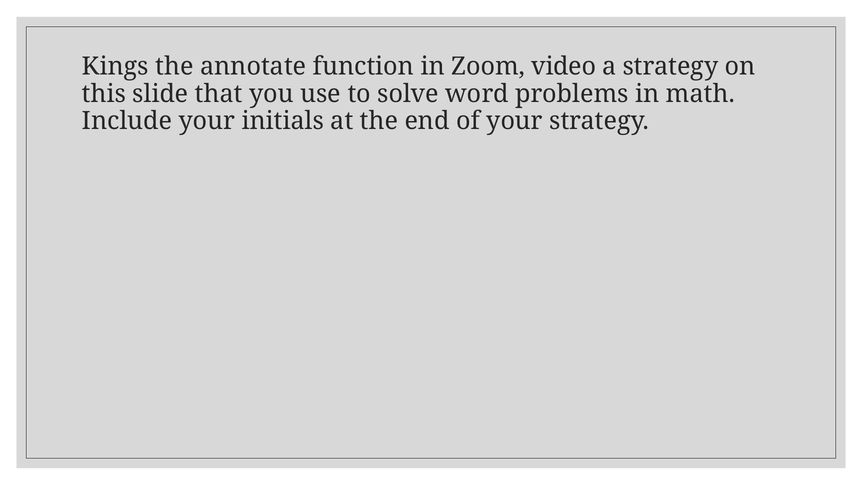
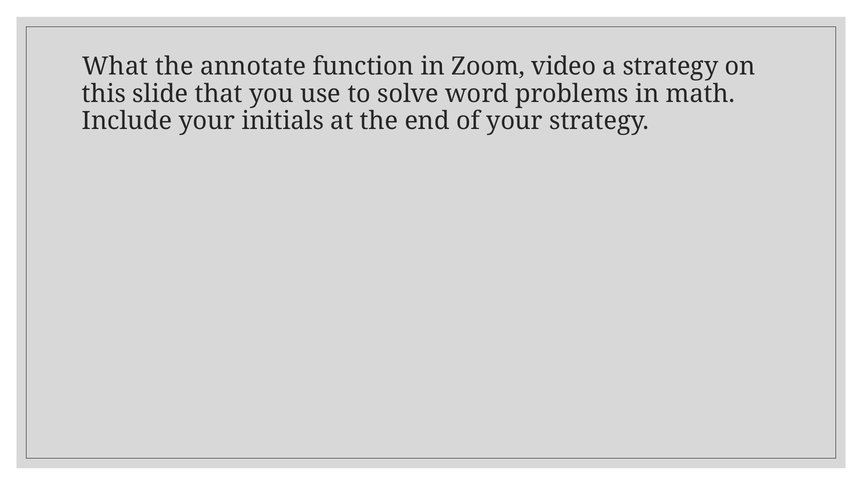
Kings: Kings -> What (115, 67)
